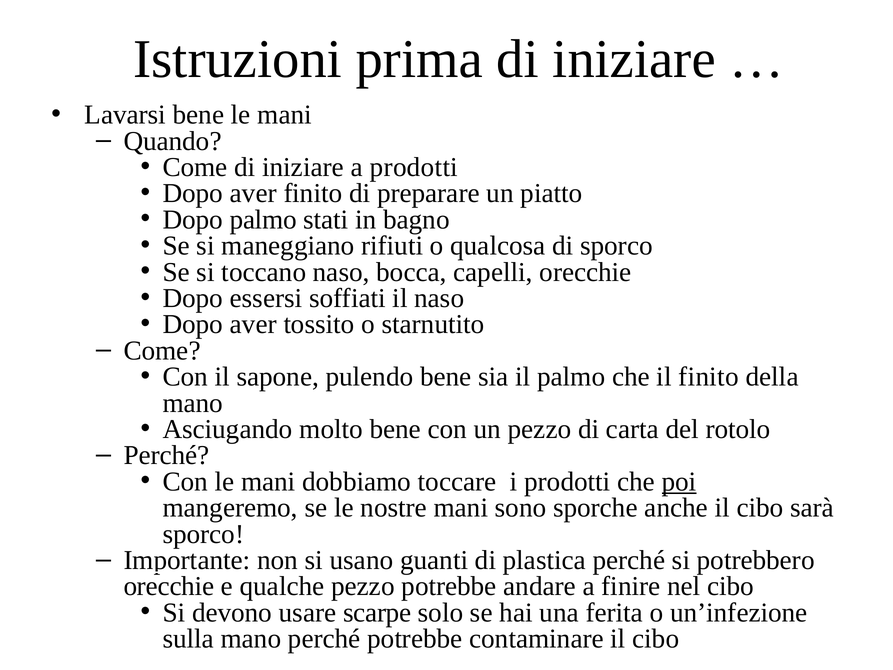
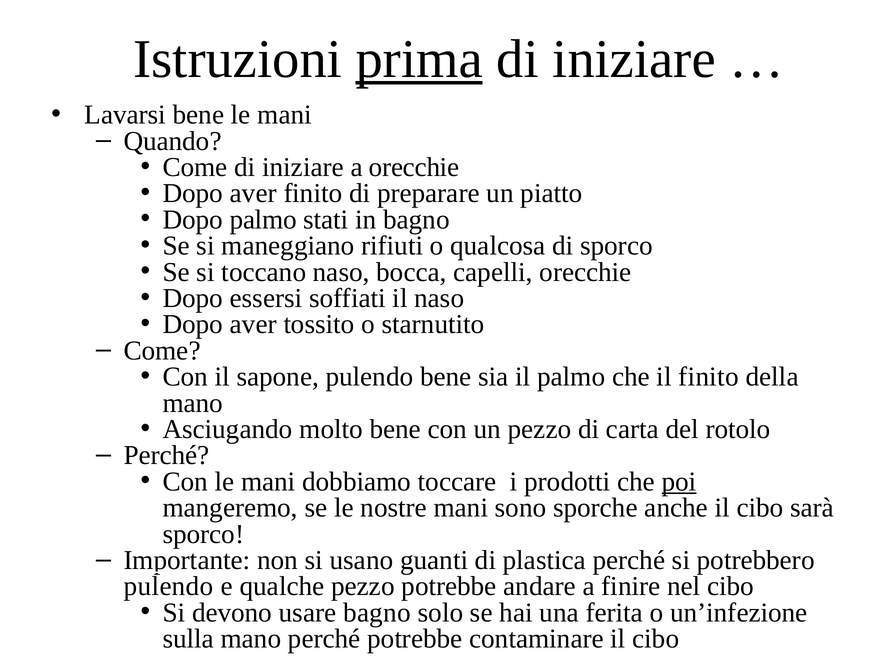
prima underline: none -> present (419, 59)
a prodotti: prodotti -> orecchie (414, 167)
orecchie: orecchie -> pulendo (169, 586)
usare scarpe: scarpe -> bagno (377, 612)
